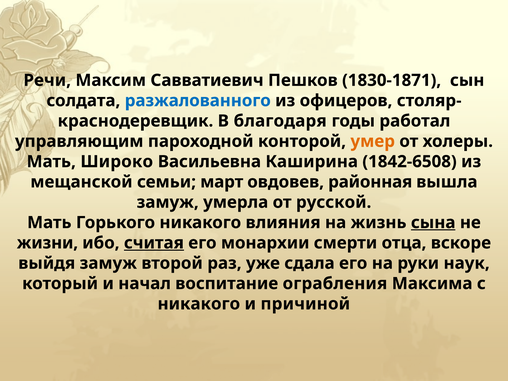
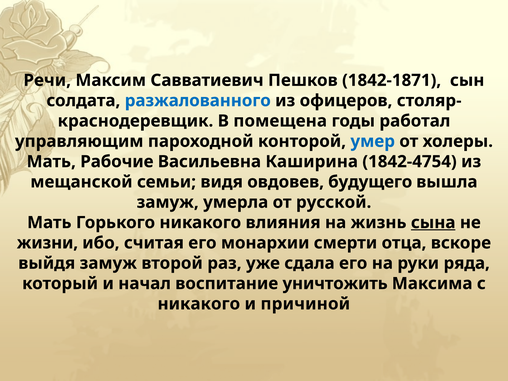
1830-1871: 1830-1871 -> 1842-1871 (392, 80)
благодаря: благодаря -> помещена (280, 121)
умер colour: orange -> blue (373, 141)
Широко: Широко -> Рабочие (117, 162)
1842-6508: 1842-6508 -> 1842-4754 (410, 162)
март: март -> видя (222, 182)
районная: районная -> будущего (370, 182)
считая underline: present -> none (154, 243)
наук: наук -> ряда (467, 263)
ограбления: ограбления -> уничтожить (335, 284)
